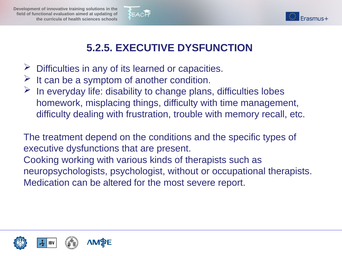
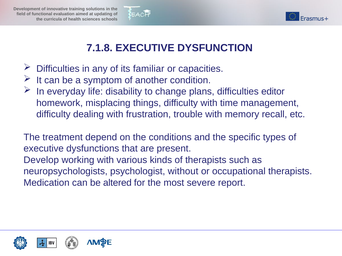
5.2.5: 5.2.5 -> 7.1.8 (100, 48)
learned: learned -> familiar (149, 69)
lobes: lobes -> editor (273, 92)
Cooking: Cooking -> Develop (41, 160)
